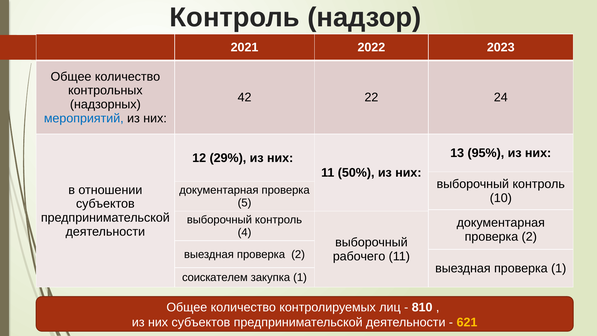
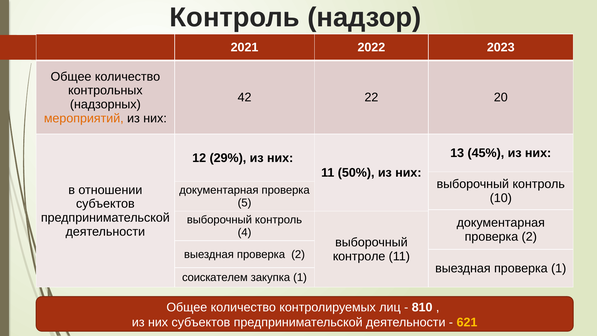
24: 24 -> 20 (501, 97)
мероприятий colour: blue -> orange (84, 118)
95%: 95% -> 45% (486, 153)
рабочего: рабочего -> контроле (359, 256)
